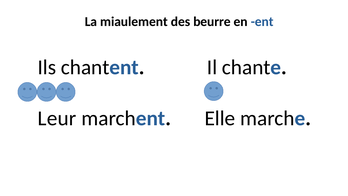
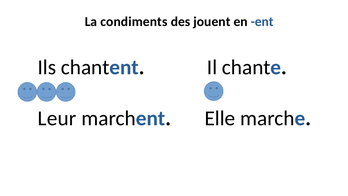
miaulement: miaulement -> condiments (134, 22)
beurre: beurre -> jouent (212, 22)
